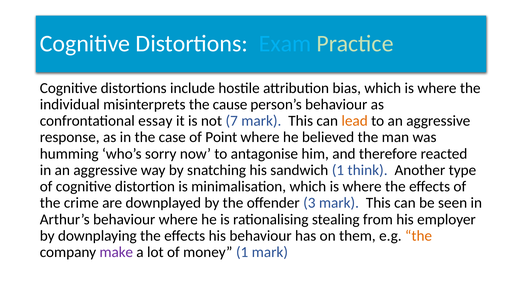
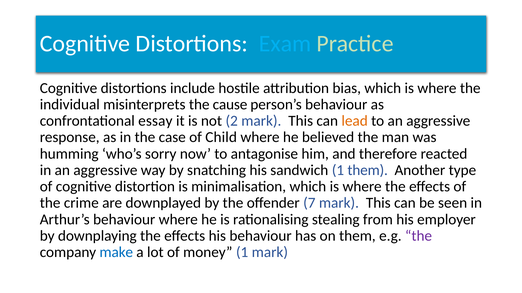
7: 7 -> 2 (232, 121)
Point: Point -> Child (221, 138)
1 think: think -> them (368, 170)
3: 3 -> 7 (309, 203)
the colour: orange -> purple (419, 236)
make colour: purple -> blue (116, 253)
